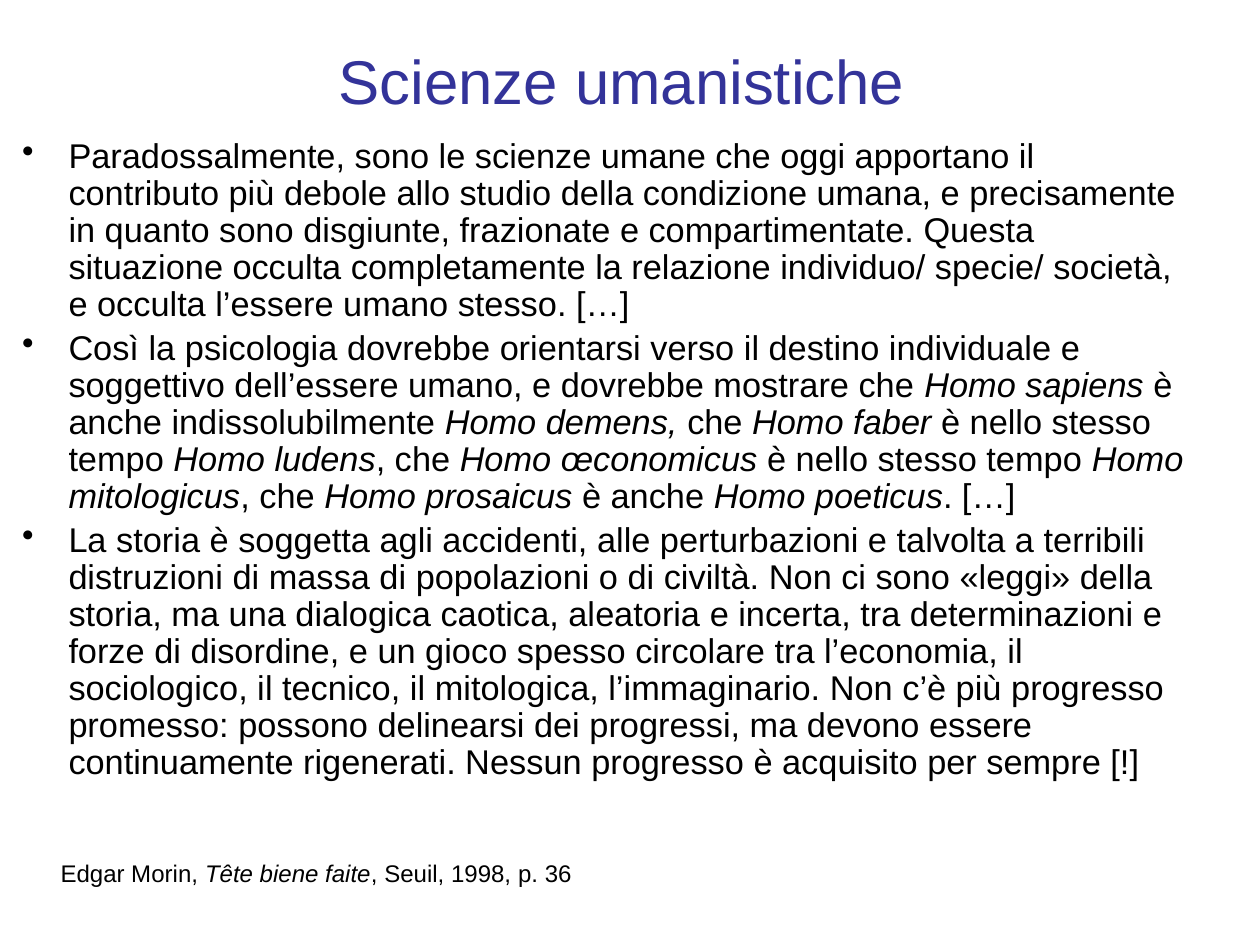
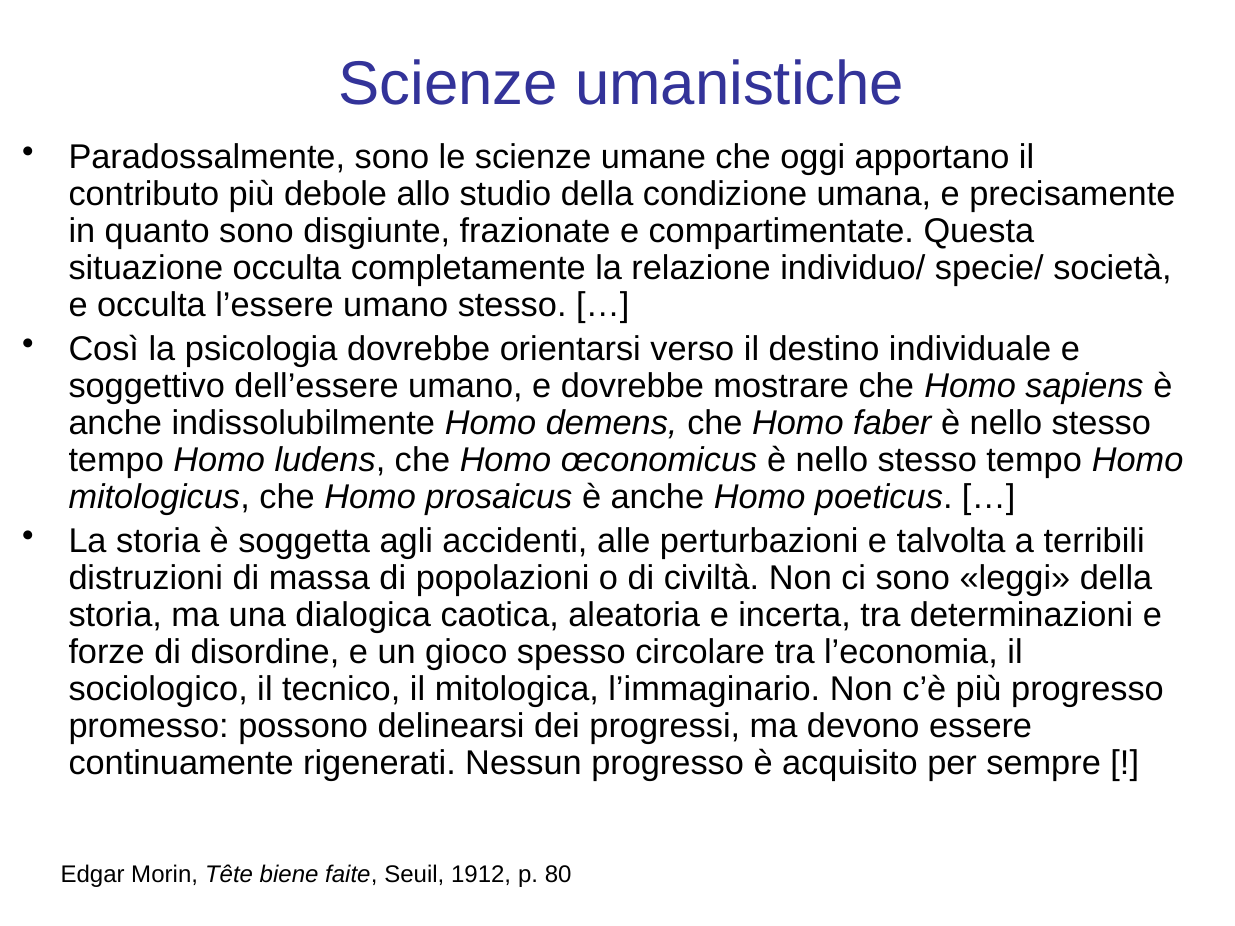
1998: 1998 -> 1912 (481, 874)
36: 36 -> 80 (558, 874)
